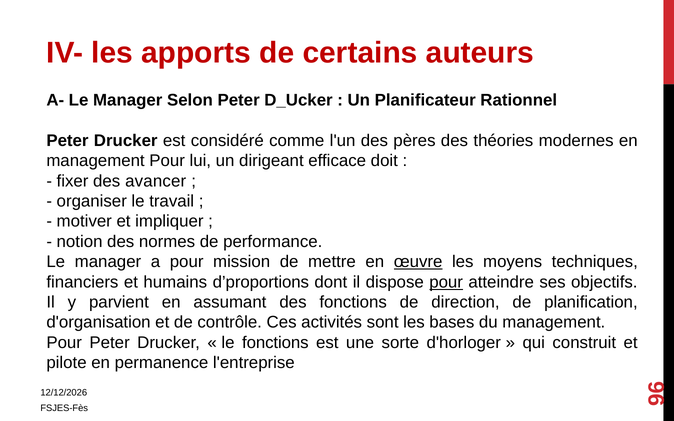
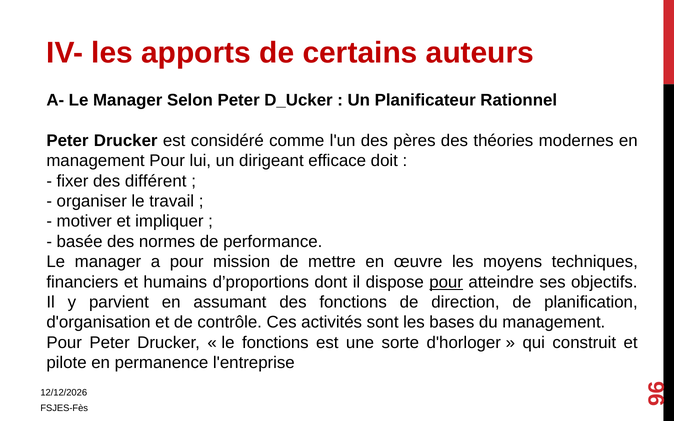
avancer: avancer -> différent (156, 181)
notion: notion -> basée (80, 242)
œuvre underline: present -> none (418, 262)
